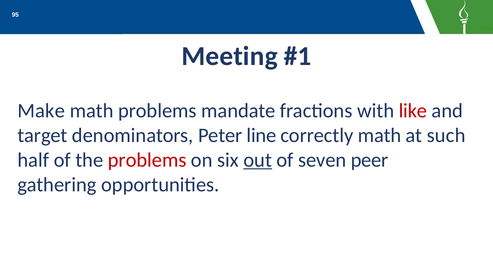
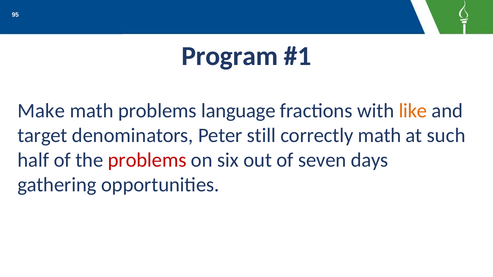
Meeting: Meeting -> Program (230, 56)
mandate: mandate -> language (238, 111)
like colour: red -> orange (413, 111)
line: line -> still (261, 136)
out underline: present -> none (258, 160)
peer: peer -> days (370, 160)
